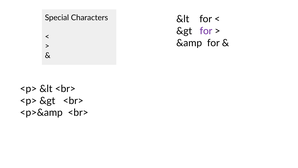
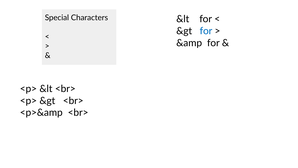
for colour: purple -> blue (206, 31)
